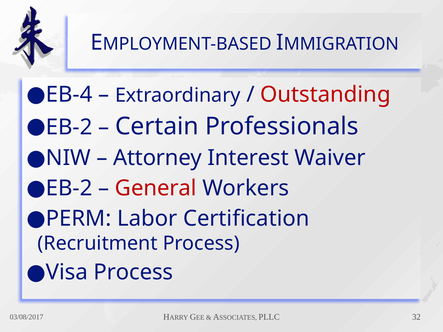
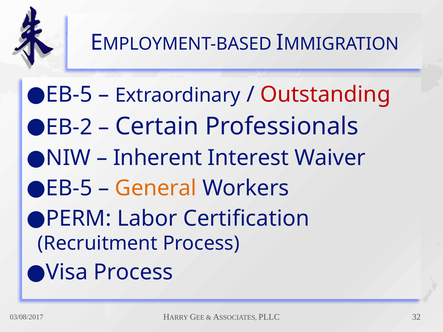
EB-4: EB-4 -> EB-5 (69, 95)
Attorney: Attorney -> Inherent (158, 158)
EB-2: EB-2 -> EB-5 (69, 188)
General colour: red -> orange (156, 188)
